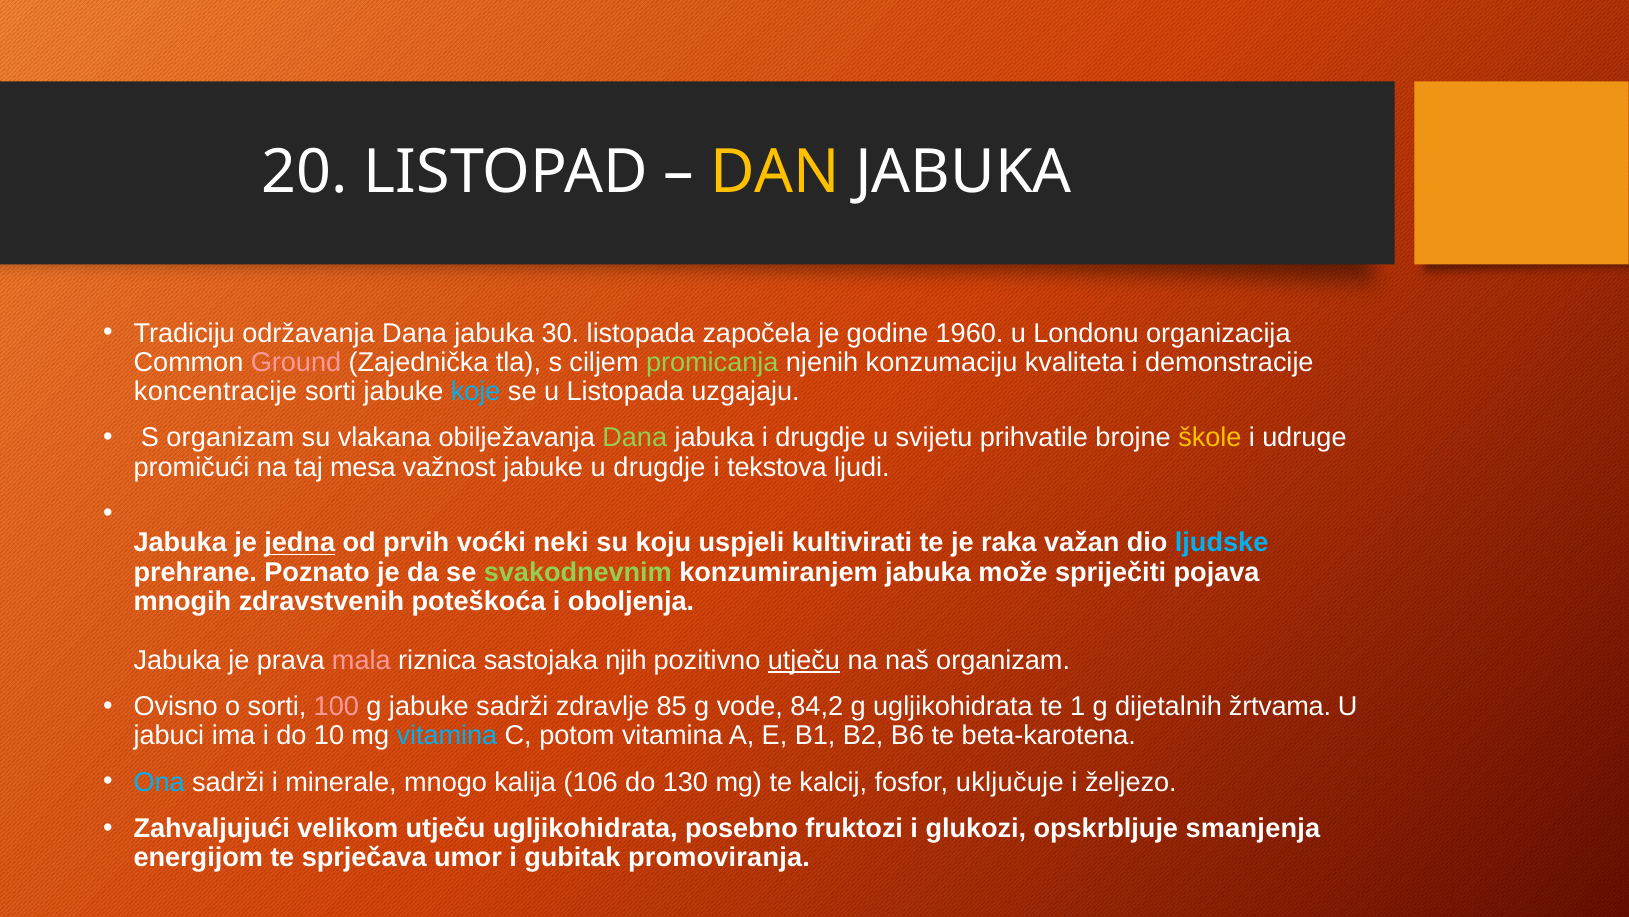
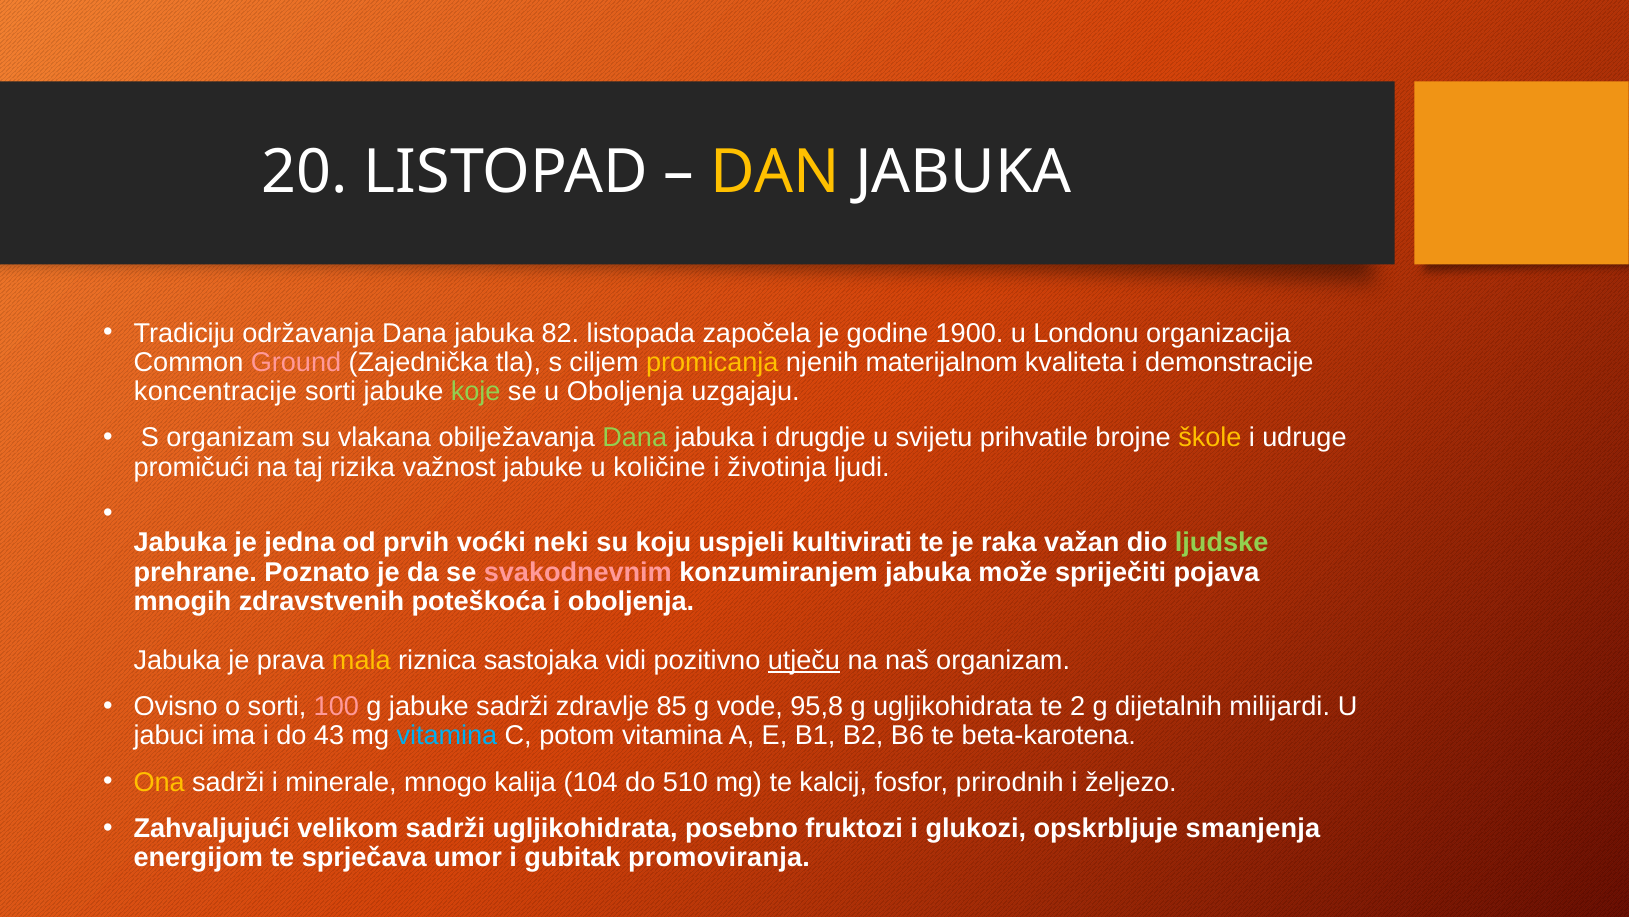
30: 30 -> 82 (560, 333)
1960: 1960 -> 1900 (970, 333)
promicanja colour: light green -> yellow (712, 362)
konzumaciju: konzumaciju -> materijalnom (942, 362)
koje colour: light blue -> light green (476, 391)
u Listopada: Listopada -> Oboljenja (625, 391)
mesa: mesa -> rizika (363, 467)
u drugdje: drugdje -> količine (660, 467)
tekstova: tekstova -> životinja (777, 467)
jedna underline: present -> none (300, 543)
ljudske colour: light blue -> light green (1222, 543)
svakodnevnim colour: light green -> pink (578, 572)
mala colour: pink -> yellow (361, 660)
njih: njih -> vidi (626, 660)
84,2: 84,2 -> 95,8 (817, 706)
1: 1 -> 2 (1078, 706)
žrtvama: žrtvama -> milijardi (1280, 706)
10: 10 -> 43 (329, 735)
Ona colour: light blue -> yellow (159, 782)
106: 106 -> 104 (591, 782)
130: 130 -> 510 (685, 782)
uključuje: uključuje -> prirodnih (1010, 782)
velikom utječu: utječu -> sadrži (445, 828)
